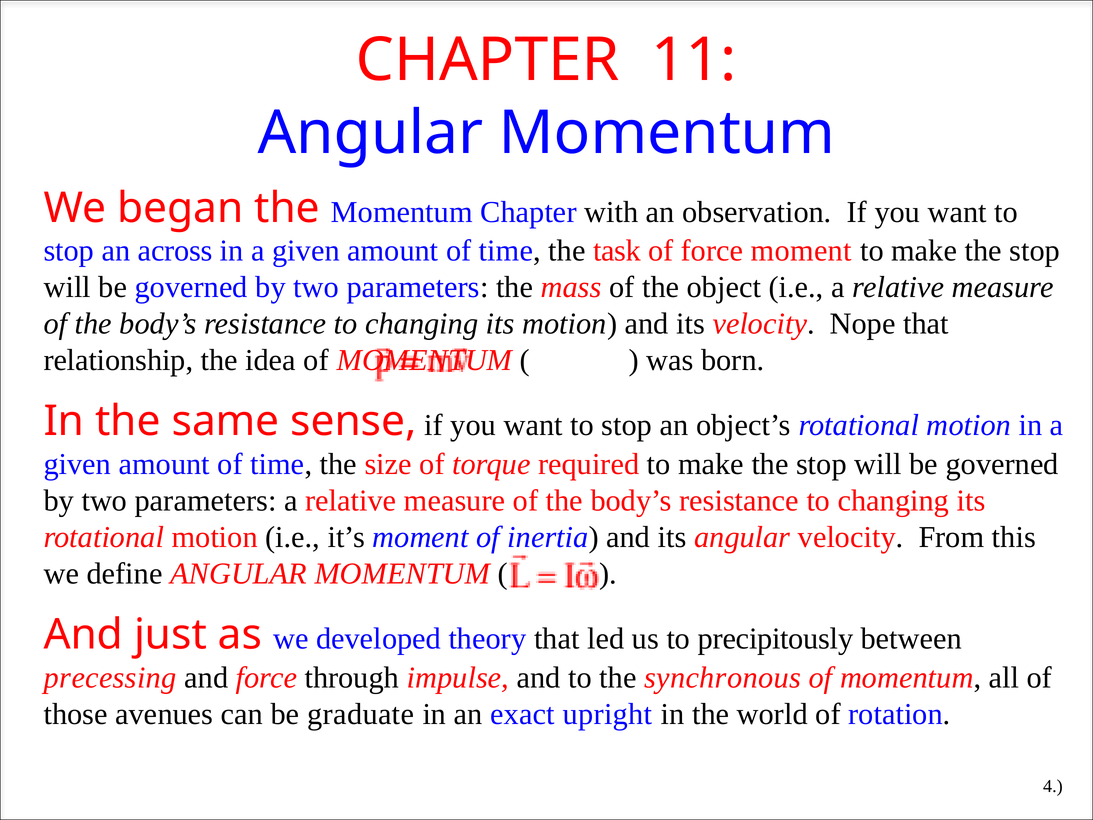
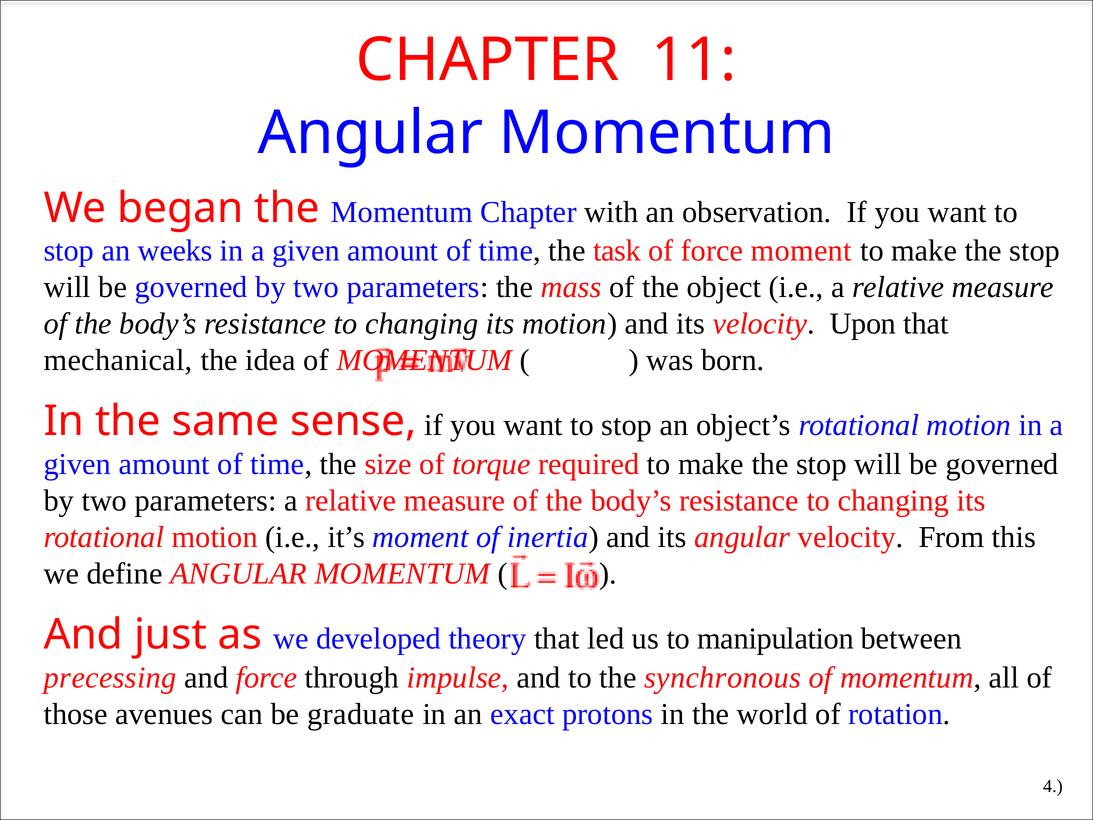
across: across -> weeks (175, 251)
Nope: Nope -> Upon (863, 324)
relationship: relationship -> mechanical (118, 360)
precipitously: precipitously -> manipulation (776, 638)
upright: upright -> protons (608, 714)
